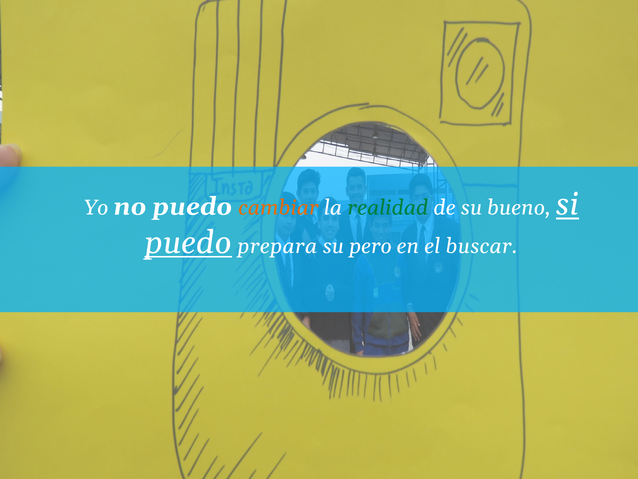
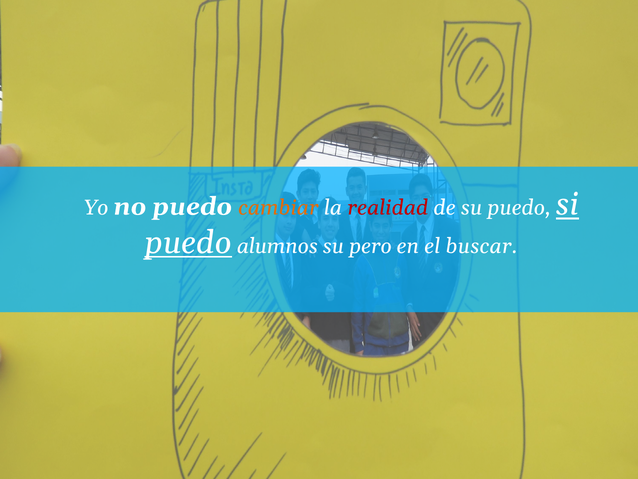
realidad colour: green -> red (388, 207)
su bueno: bueno -> puedo (519, 207)
prepara: prepara -> alumnos (277, 246)
